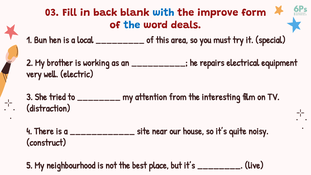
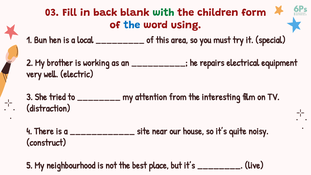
with colour: blue -> green (163, 12)
improve: improve -> children (218, 12)
deals: deals -> using (186, 25)
